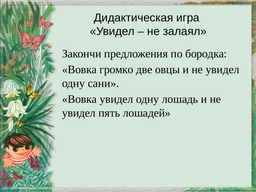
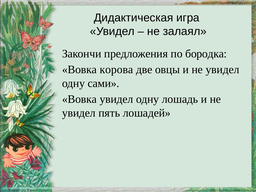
громко: громко -> корова (116, 70)
сани: сани -> сами (104, 83)
